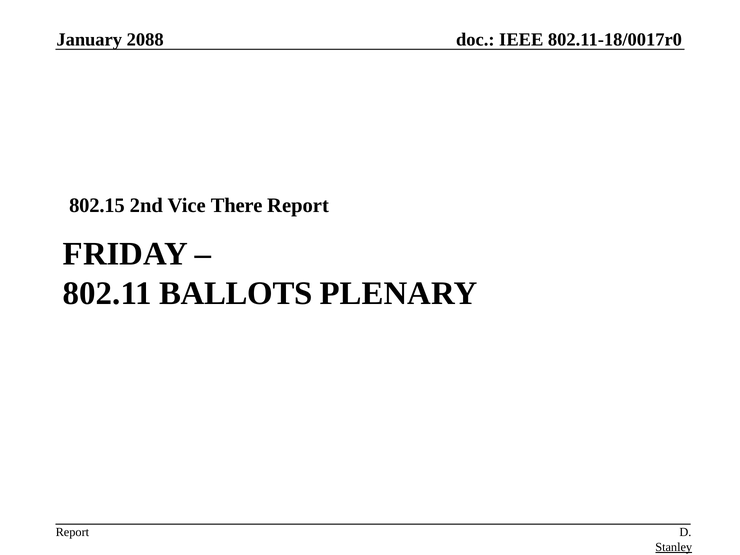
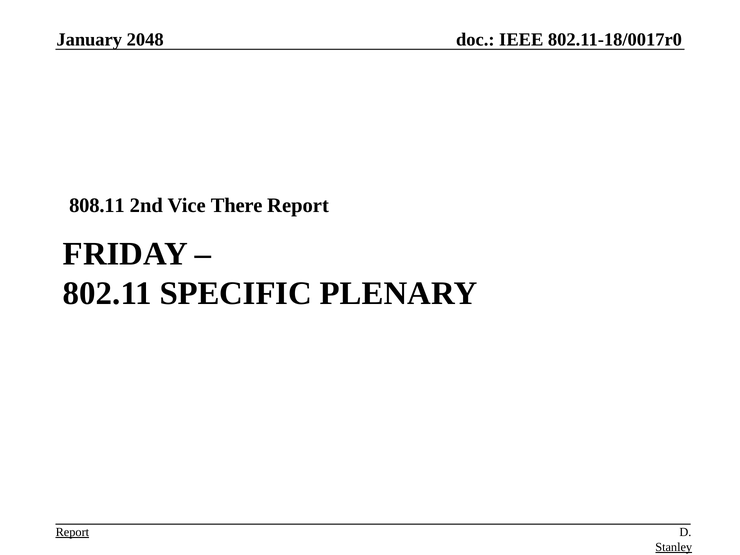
2088: 2088 -> 2048 (145, 39)
802.15: 802.15 -> 808.11 (97, 205)
BALLOTS: BALLOTS -> SPECIFIC (236, 293)
Report underline: none -> present (72, 532)
